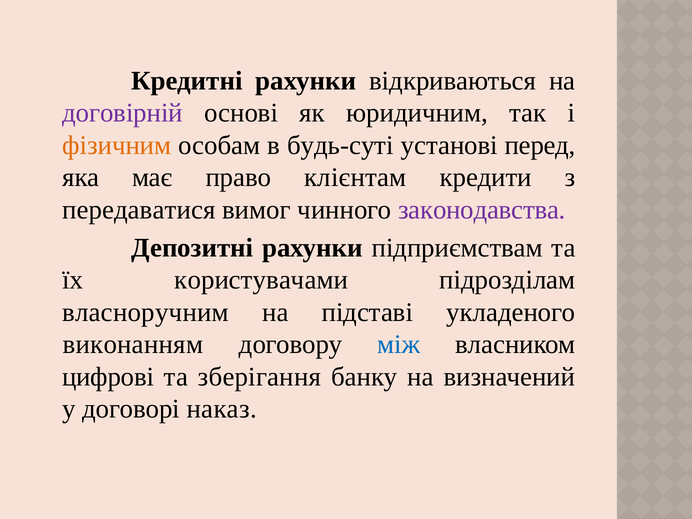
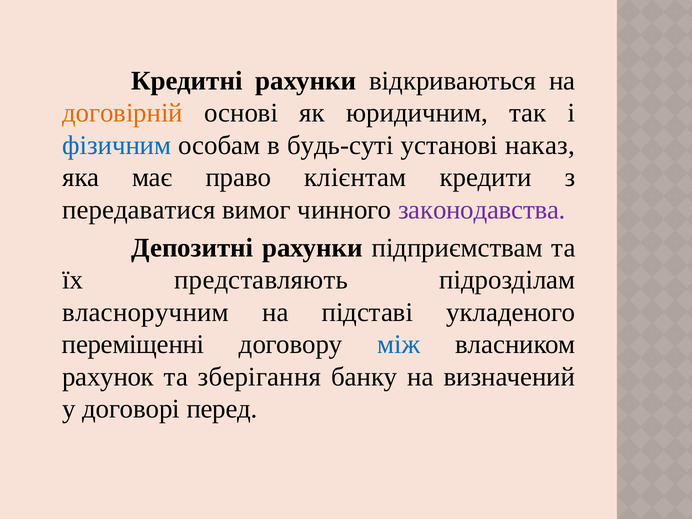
договірній colour: purple -> orange (122, 113)
фізичним colour: orange -> blue (117, 145)
перед: перед -> наказ (540, 145)
користувачами: користувачами -> представляють (261, 280)
виконанням: виконанням -> переміщенні (133, 344)
цифрові: цифрові -> рахунок (108, 377)
наказ: наказ -> перед (222, 409)
